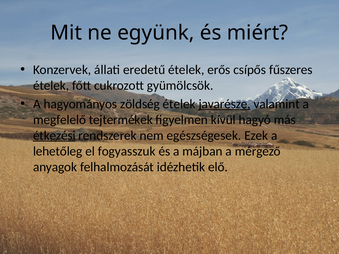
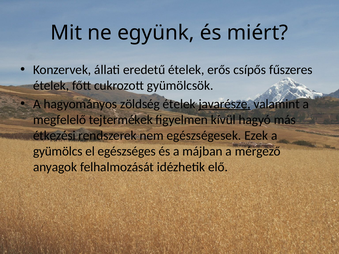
étkezési underline: present -> none (54, 136)
lehetőleg: lehetőleg -> gyümölcs (58, 151)
fogyasszuk: fogyasszuk -> egészséges (127, 151)
